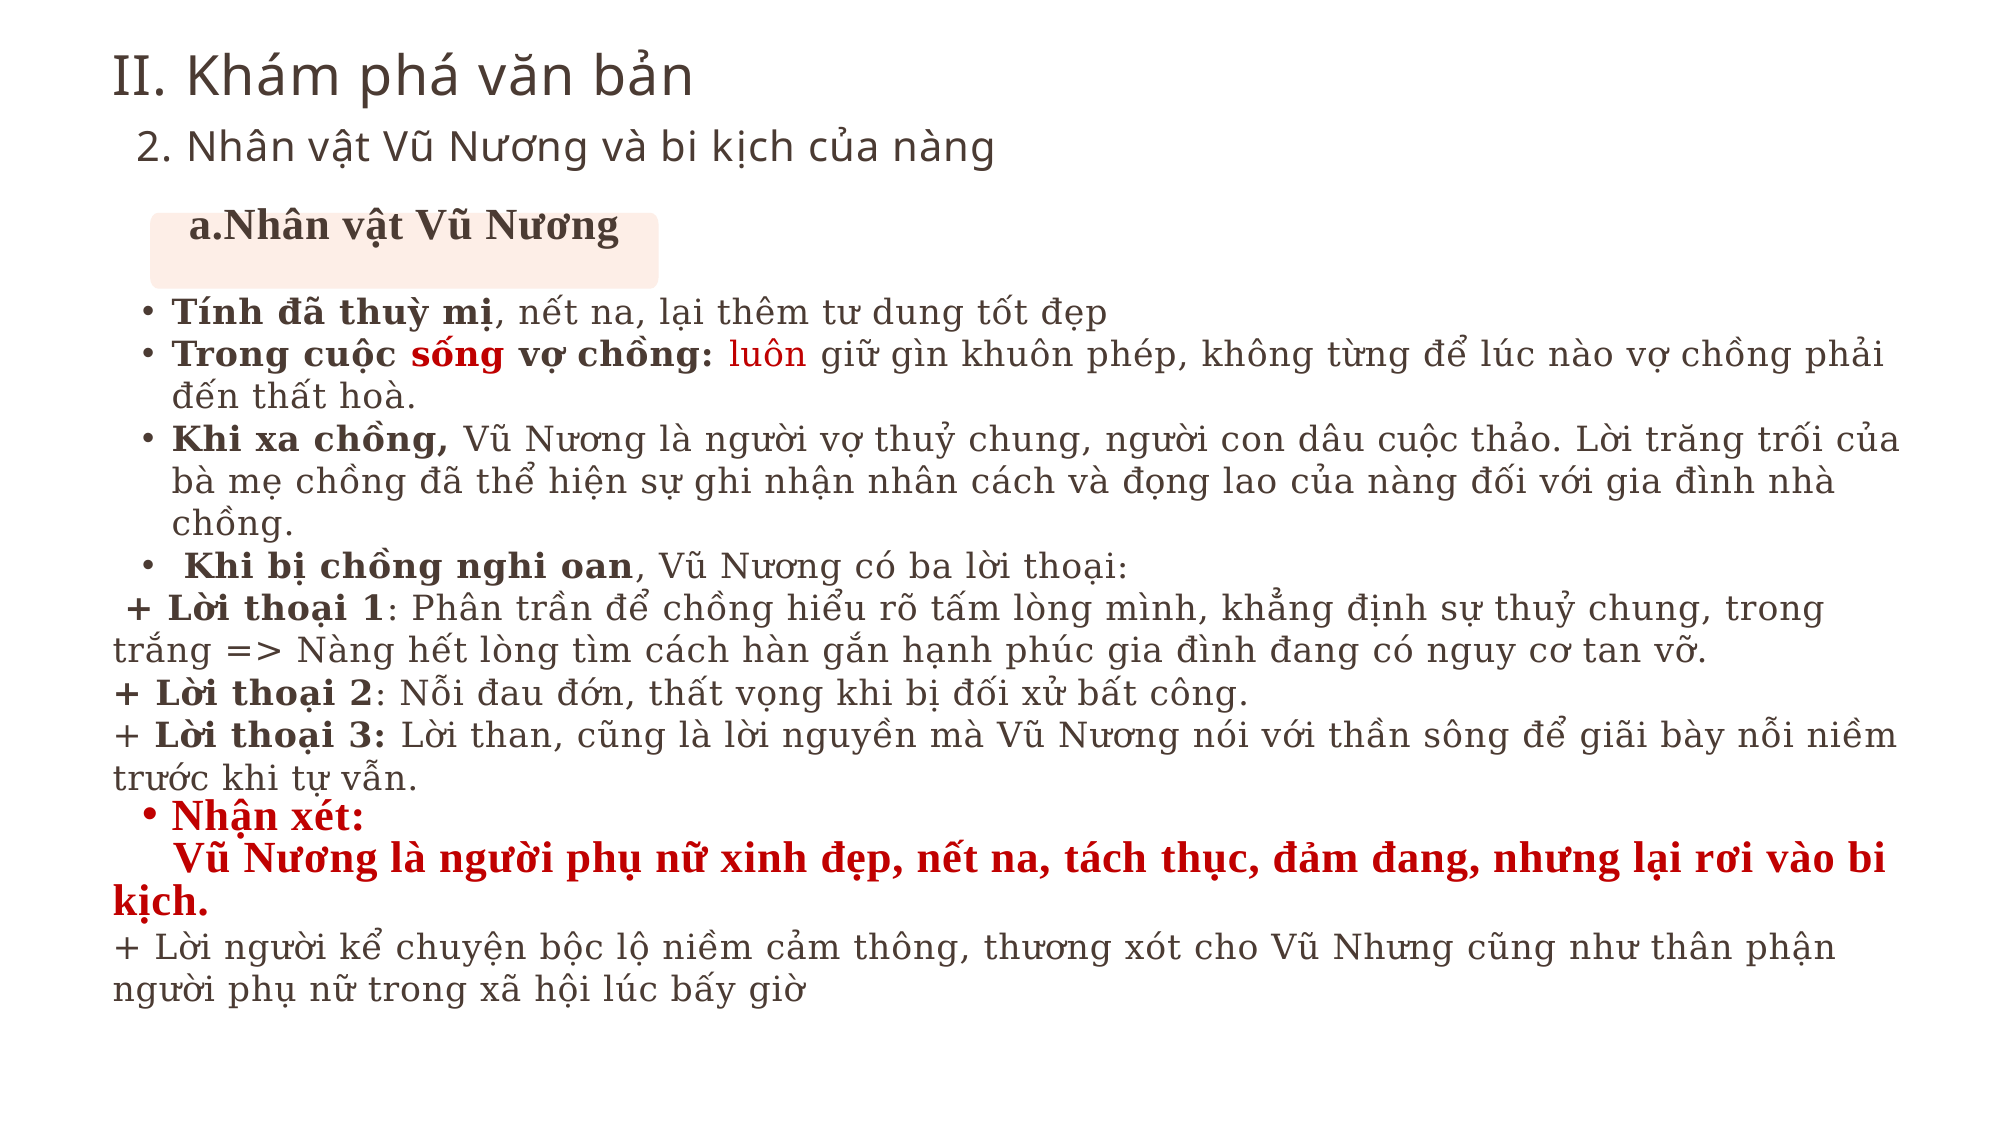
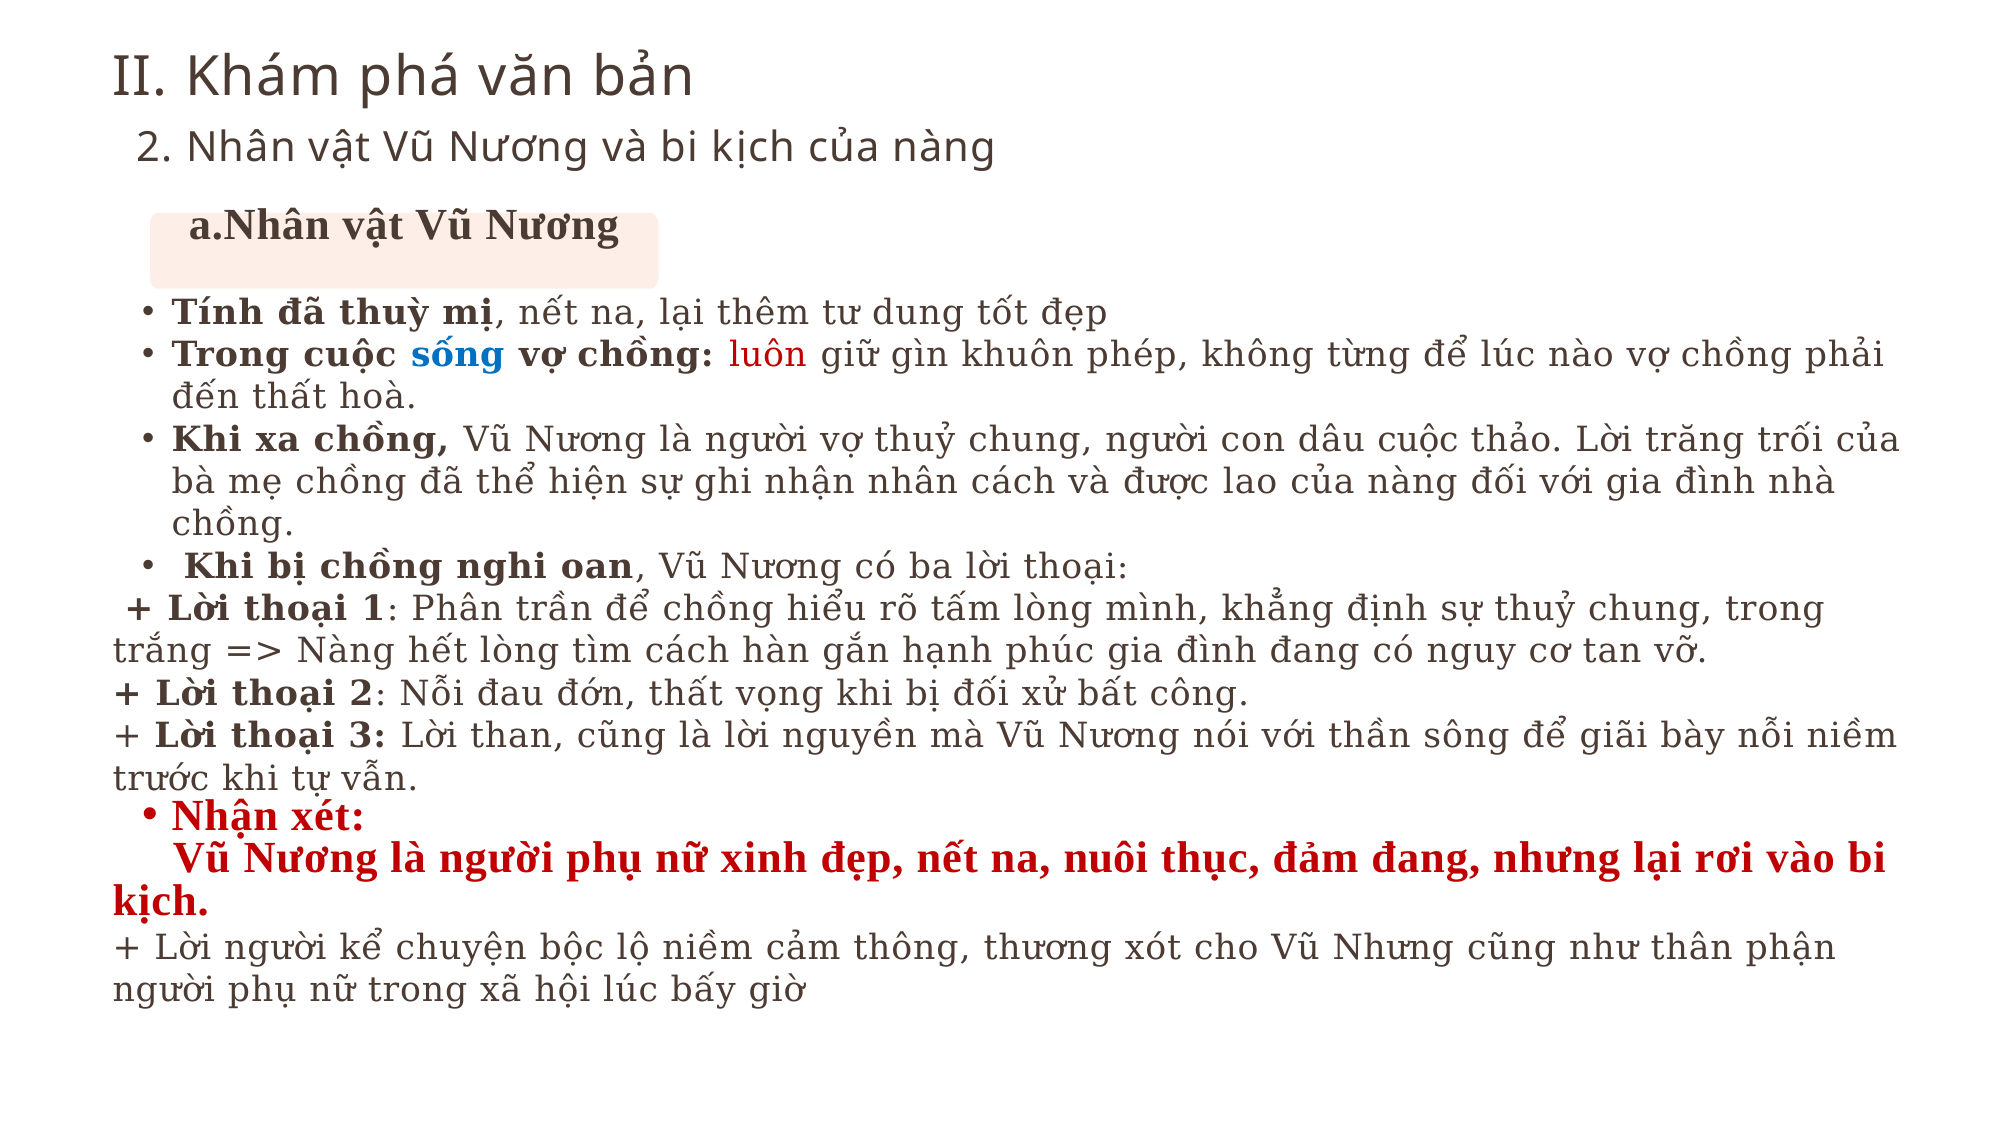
sống colour: red -> blue (458, 355)
đọng: đọng -> được (1166, 482)
tách: tách -> nuôi (1106, 859)
